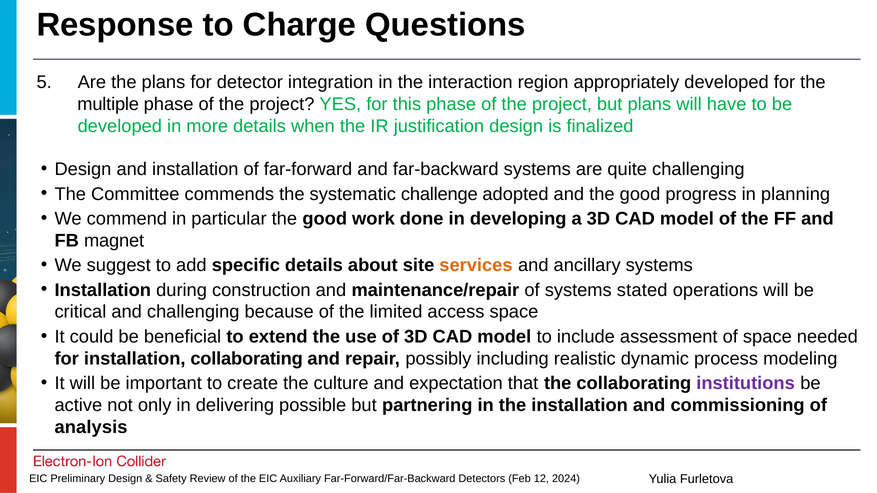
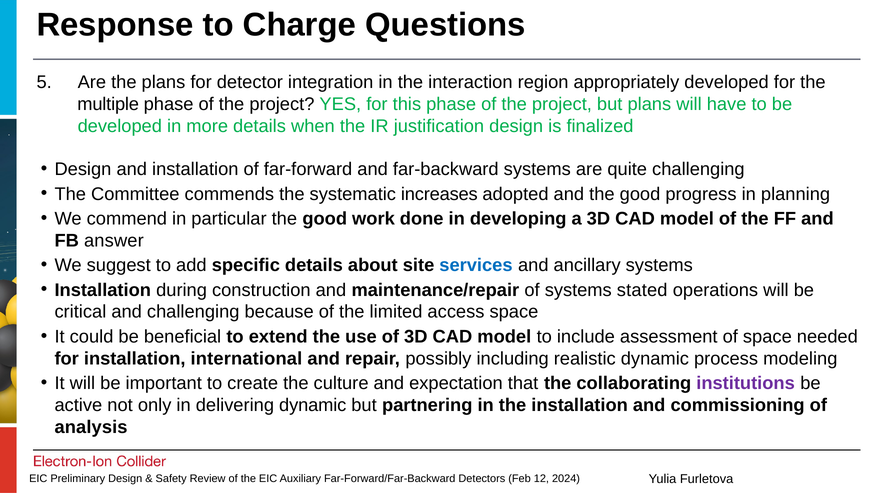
challenge: challenge -> increases (439, 194)
magnet: magnet -> answer (114, 241)
services colour: orange -> blue (476, 265)
installation collaborating: collaborating -> international (246, 359)
delivering possible: possible -> dynamic (313, 405)
